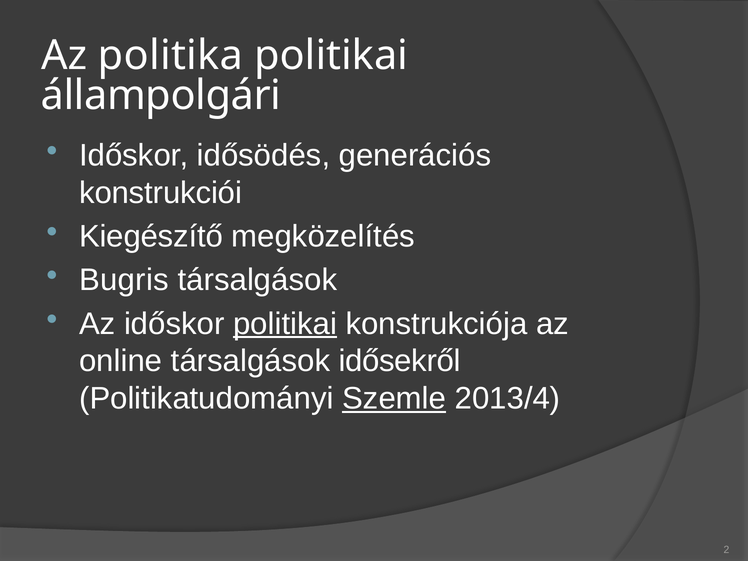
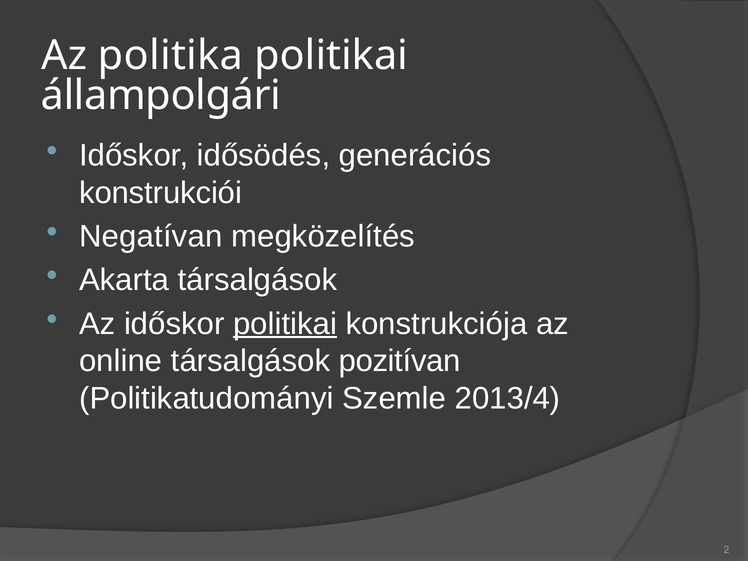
Kiegészítő: Kiegészítő -> Negatívan (151, 236)
Bugris: Bugris -> Akarta (124, 280)
idősekről: idősekről -> pozitívan (400, 361)
Szemle underline: present -> none (394, 399)
